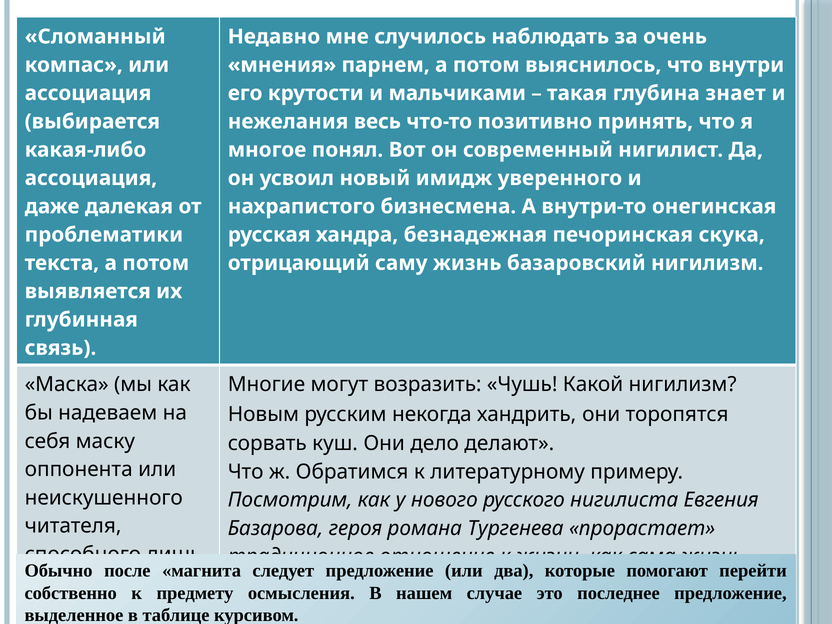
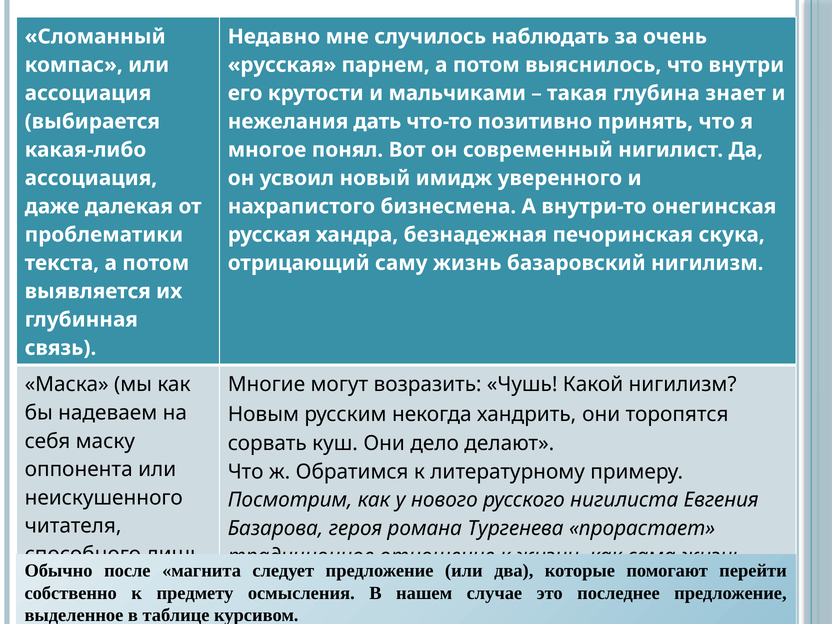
мнения: мнения -> русская (282, 65)
весь: весь -> дать (377, 122)
